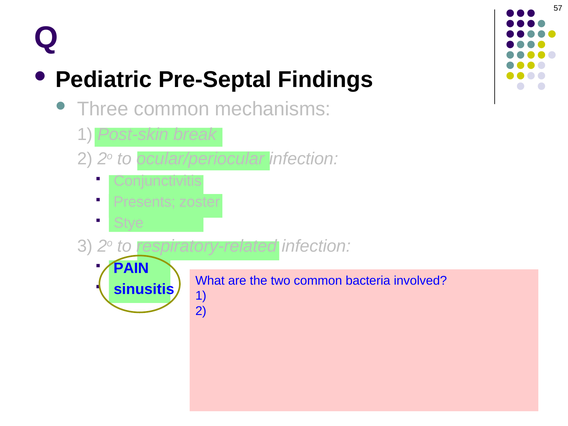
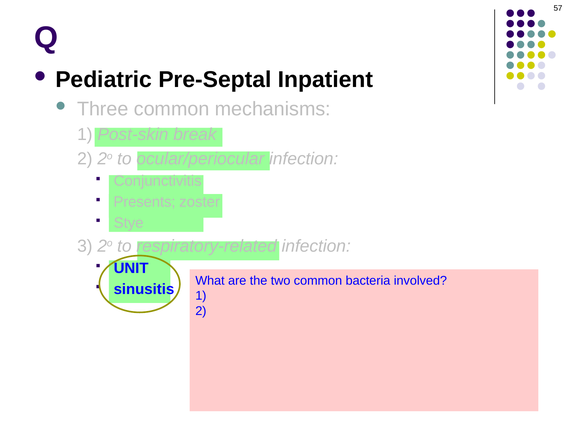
Findings: Findings -> Inpatient (325, 80)
PAIN: PAIN -> UNIT (131, 268)
